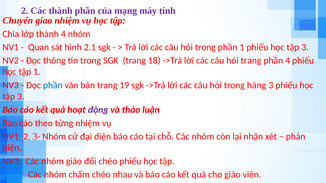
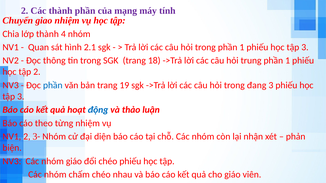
hỏi trang: trang -> trung (251, 61)
4: 4 -> 1 (288, 61)
tập 1: 1 -> 2 (37, 72)
hàng: hàng -> đang (257, 85)
động colour: purple -> blue (98, 110)
